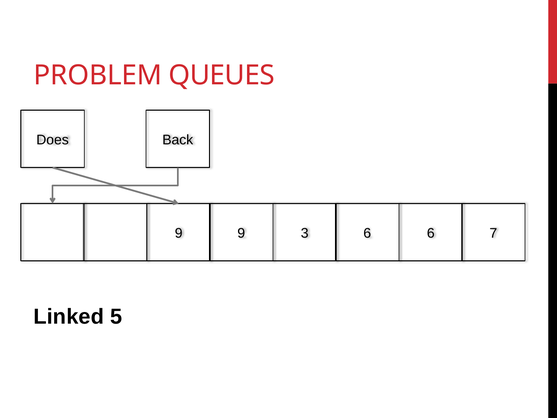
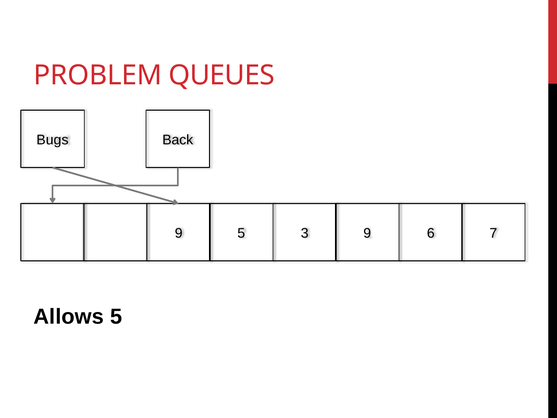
Does: Does -> Bugs (52, 140)
9 9: 9 -> 5 (241, 233)
3 6: 6 -> 9 (367, 233)
Linked: Linked -> Allows (69, 316)
